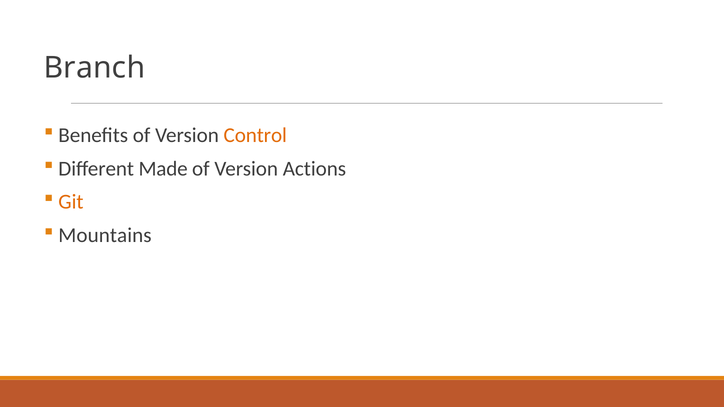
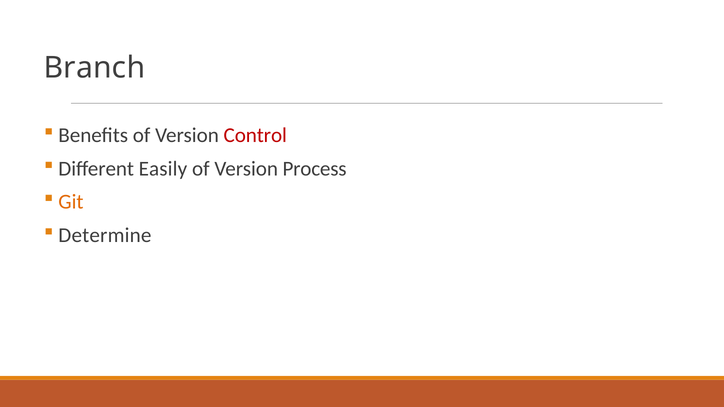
Control colour: orange -> red (255, 135)
Made: Made -> Easily (163, 169)
Actions: Actions -> Process (315, 169)
Mountains: Mountains -> Determine (105, 235)
